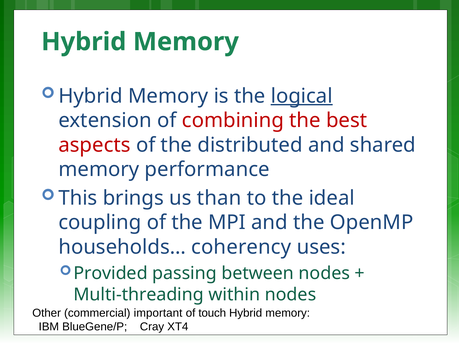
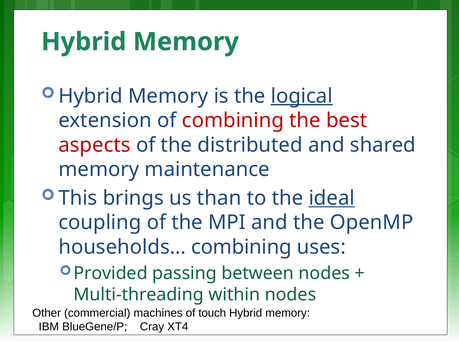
performance: performance -> maintenance (207, 170)
ideal underline: none -> present (332, 198)
households… coherency: coherency -> combining (241, 247)
important: important -> machines (158, 313)
